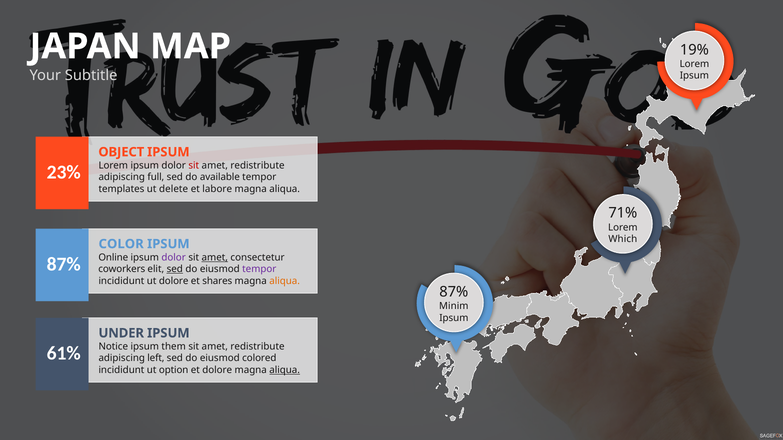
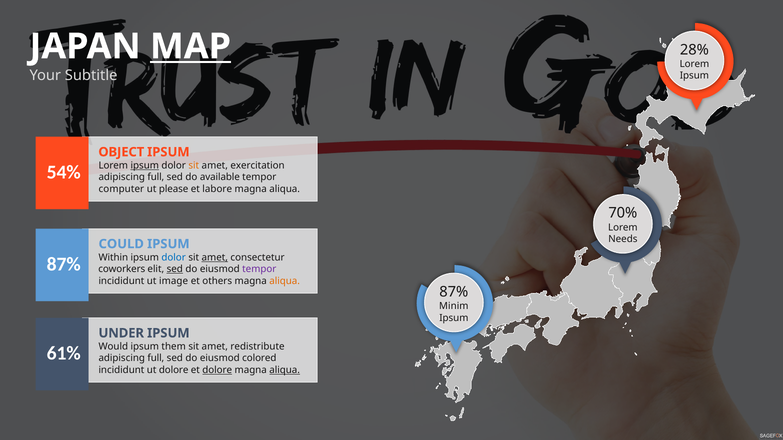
MAP underline: none -> present (190, 46)
19%: 19% -> 28% (694, 50)
ipsum underline: none -> present (145, 166)
sit colour: red -> orange (194, 166)
redistribute: redistribute -> exercitation (258, 166)
23%: 23% -> 54% (64, 173)
templates: templates -> computer (121, 189)
delete: delete -> please (174, 189)
71%: 71% -> 70% (623, 213)
Which: Which -> Needs (623, 239)
COLOR: COLOR -> COULD (121, 244)
Online: Online -> Within (113, 258)
dolor colour: purple -> blue (174, 258)
ut dolore: dolore -> image (174, 281)
shares: shares -> others (217, 281)
Notice: Notice -> Would (113, 347)
left: left -> full (156, 359)
ut option: option -> dolore (174, 370)
dolore underline: none -> present (217, 370)
